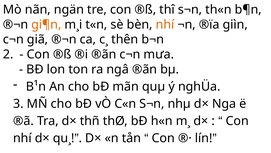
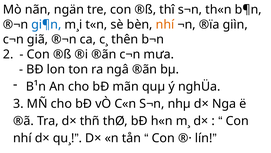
gi¶n colour: orange -> blue (46, 24)
